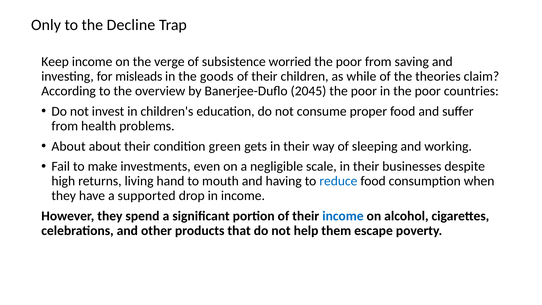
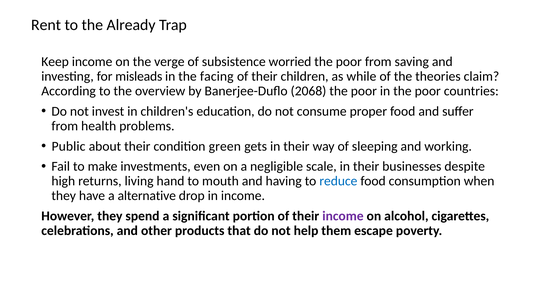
Only: Only -> Rent (46, 25)
Decline: Decline -> Already (131, 25)
goods: goods -> facing (217, 76)
2045: 2045 -> 2068 (308, 91)
About: About -> Public (69, 146)
supported: supported -> alternative (147, 196)
income colour: blue -> purple (343, 216)
